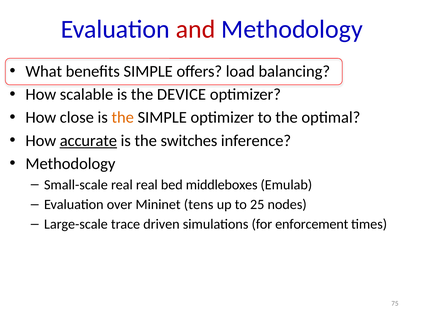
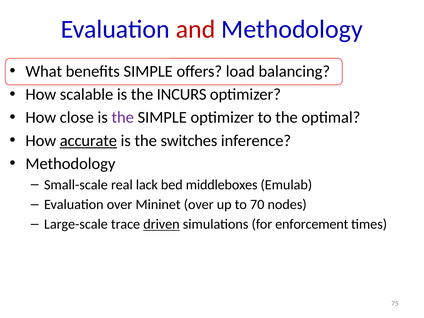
DEVICE: DEVICE -> INCURS (182, 94)
the colour: orange -> purple (123, 118)
real real: real -> lack (147, 185)
Mininet tens: tens -> over (199, 204)
25: 25 -> 70 (257, 204)
driven underline: none -> present (161, 224)
